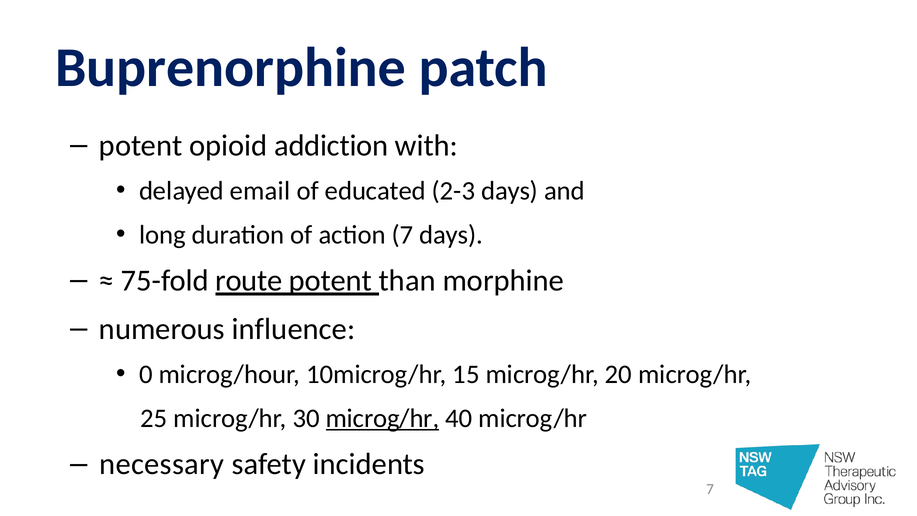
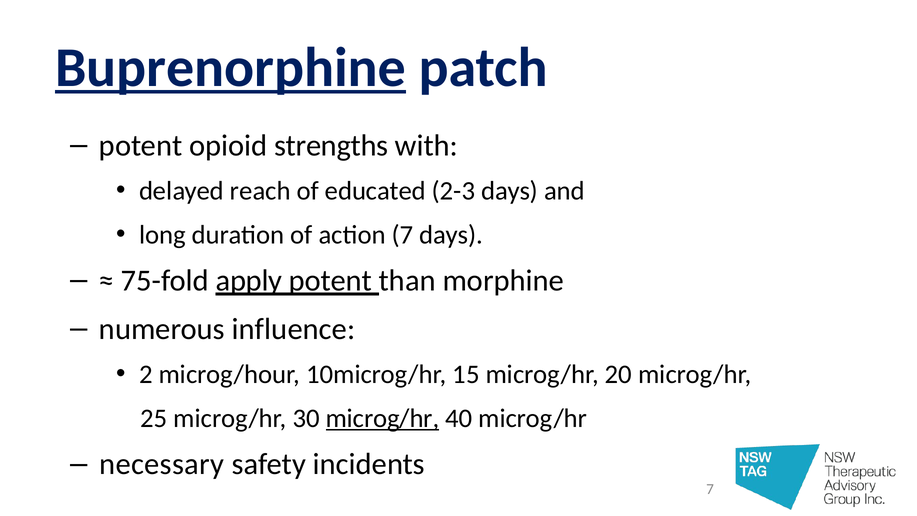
Buprenorphine underline: none -> present (231, 68)
addiction: addiction -> strengths (331, 145)
email: email -> reach (260, 191)
route: route -> apply (249, 281)
0: 0 -> 2 (146, 375)
